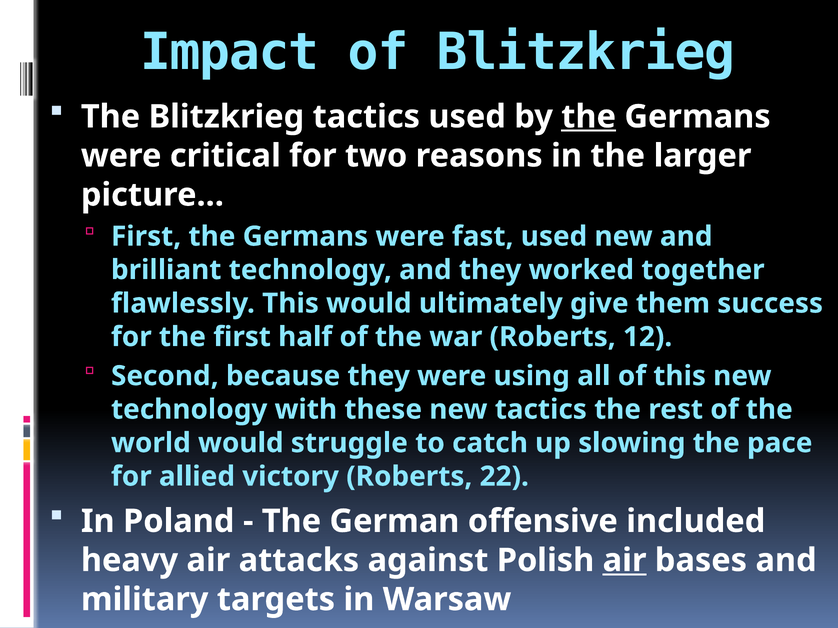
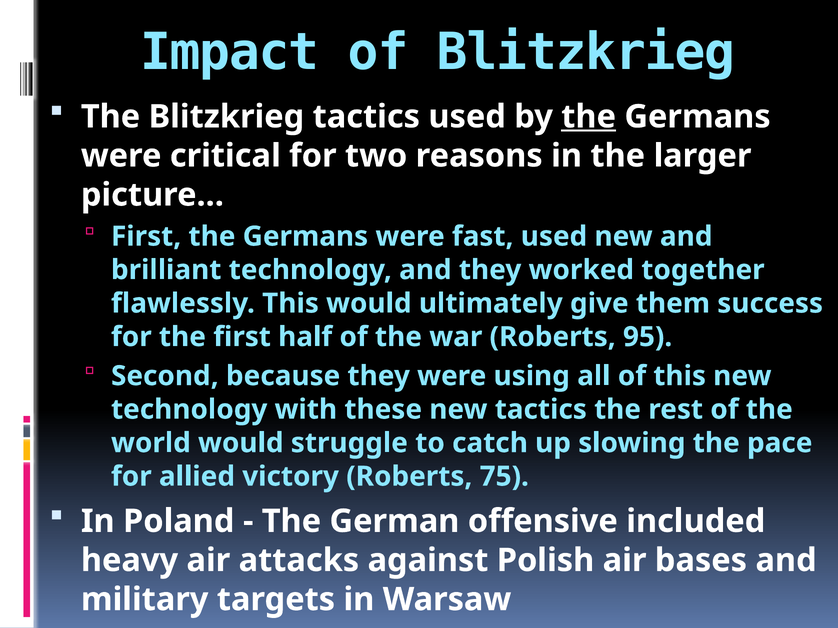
12: 12 -> 95 (648, 337)
22: 22 -> 75 (504, 477)
air underline: present -> none (625, 561)
